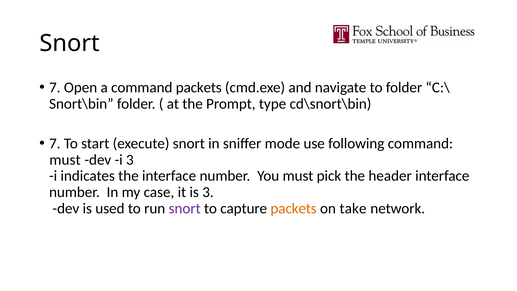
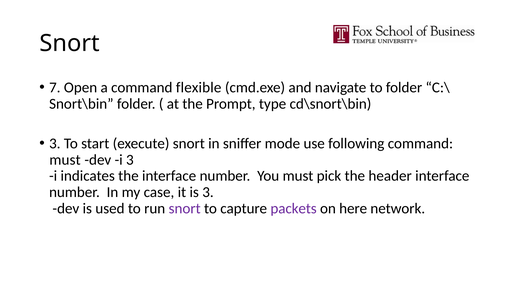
command packets: packets -> flexible (199, 87)
7: 7 -> 3 (55, 143)
packets colour: orange -> purple (294, 208)
take: take -> here (353, 208)
